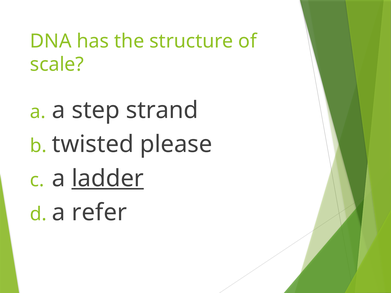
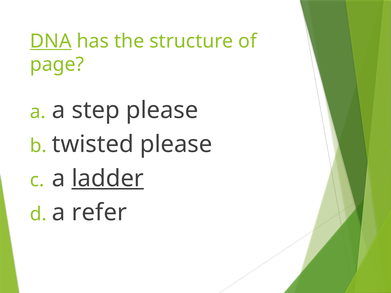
DNA underline: none -> present (51, 41)
scale: scale -> page (57, 65)
step strand: strand -> please (162, 110)
